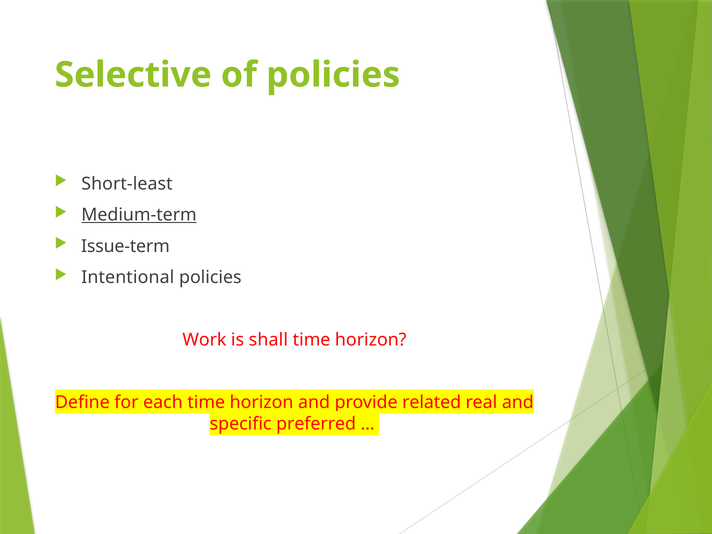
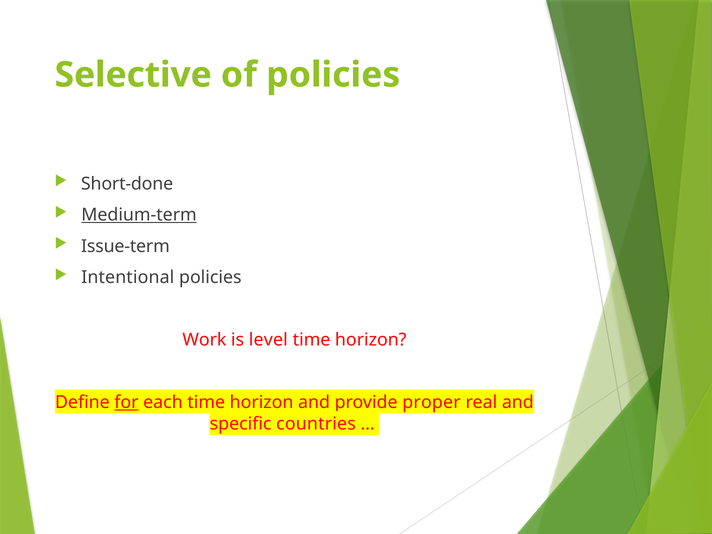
Short-least: Short-least -> Short-done (127, 184)
shall: shall -> level (268, 340)
for underline: none -> present (126, 403)
related: related -> proper (432, 403)
preferred: preferred -> countries (316, 424)
